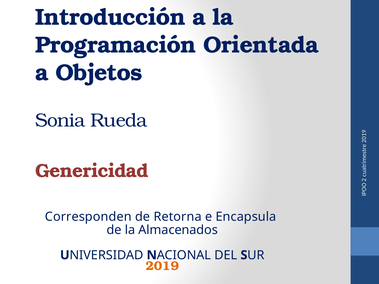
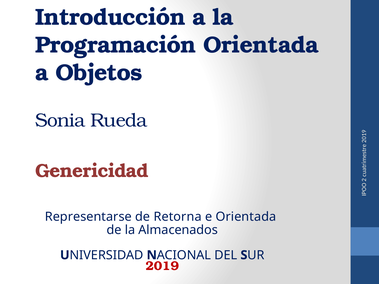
Corresponden: Corresponden -> Representarse (88, 217)
e Encapsula: Encapsula -> Orientada (246, 217)
2019 colour: orange -> red (162, 266)
